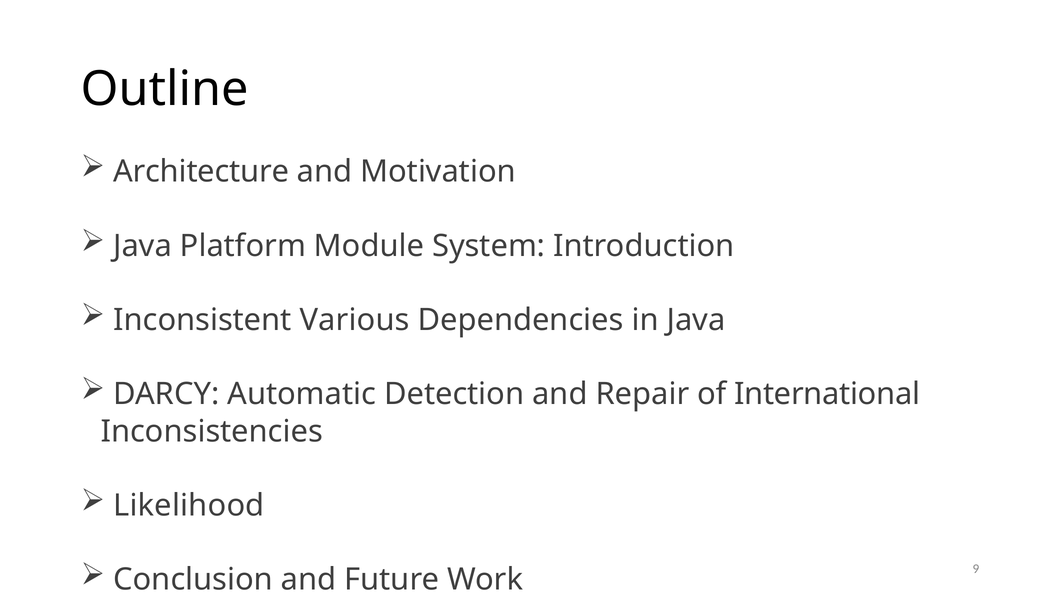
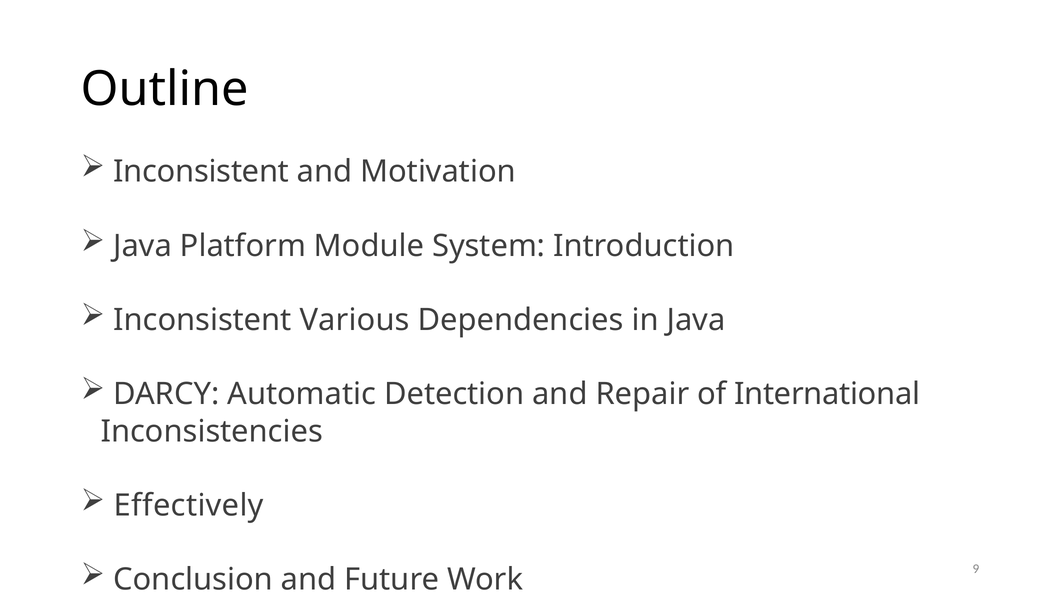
Architecture: Architecture -> Inconsistent (201, 172)
Likelihood: Likelihood -> Effectively (189, 506)
